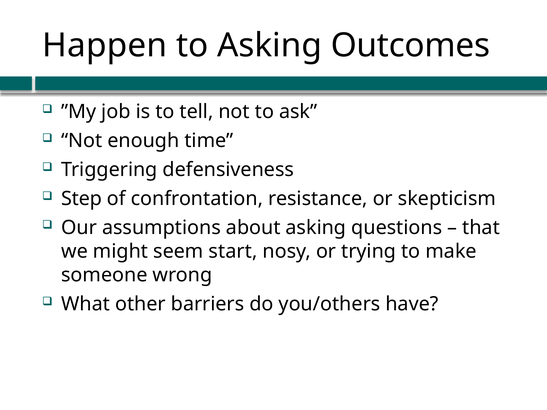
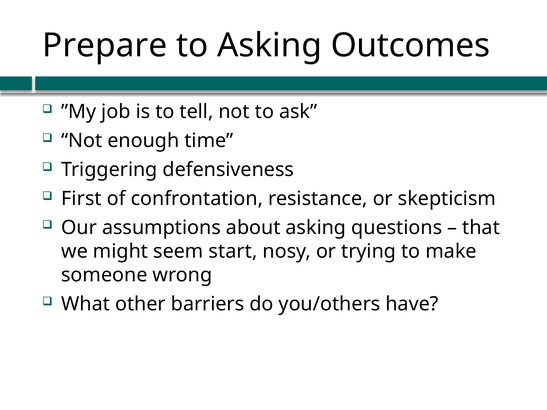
Happen: Happen -> Prepare (105, 46)
Step: Step -> First (81, 199)
